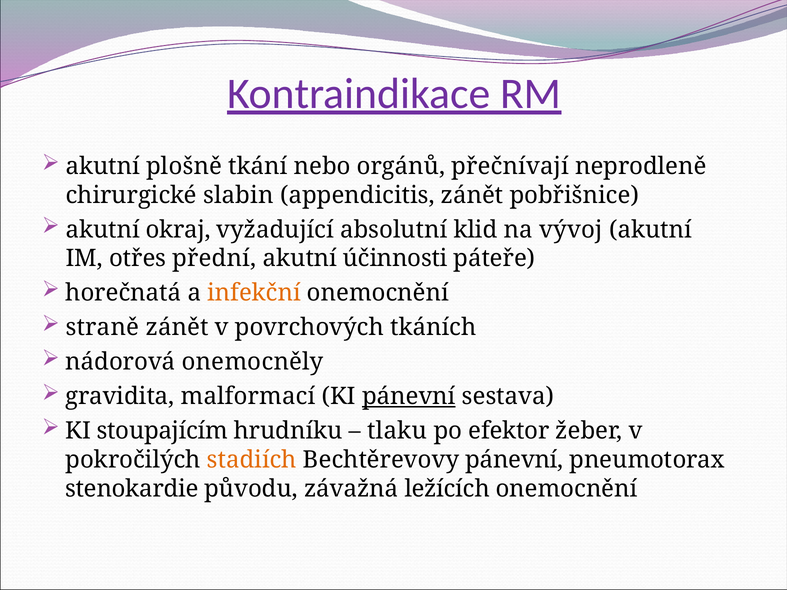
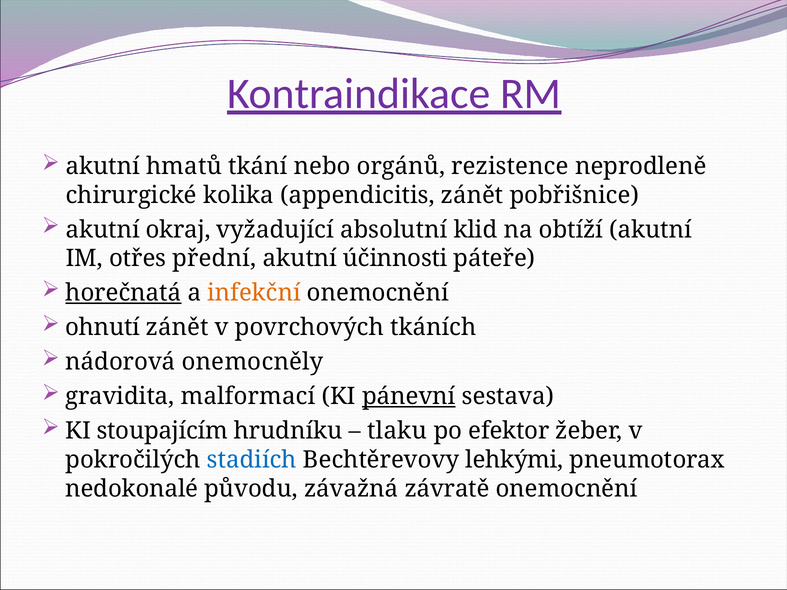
plošně: plošně -> hmatů (184, 166)
přečnívají: přečnívají -> rezistence (510, 166)
slabin: slabin -> kolika (239, 195)
vývoj: vývoj -> obtíží (571, 230)
horečnatá underline: none -> present (123, 293)
straně: straně -> ohnutí (103, 328)
stadiích colour: orange -> blue (252, 460)
Bechtěrevovy pánevní: pánevní -> lehkými (514, 460)
stenokardie: stenokardie -> nedokonalé (132, 489)
ležících: ležících -> závratě (447, 489)
